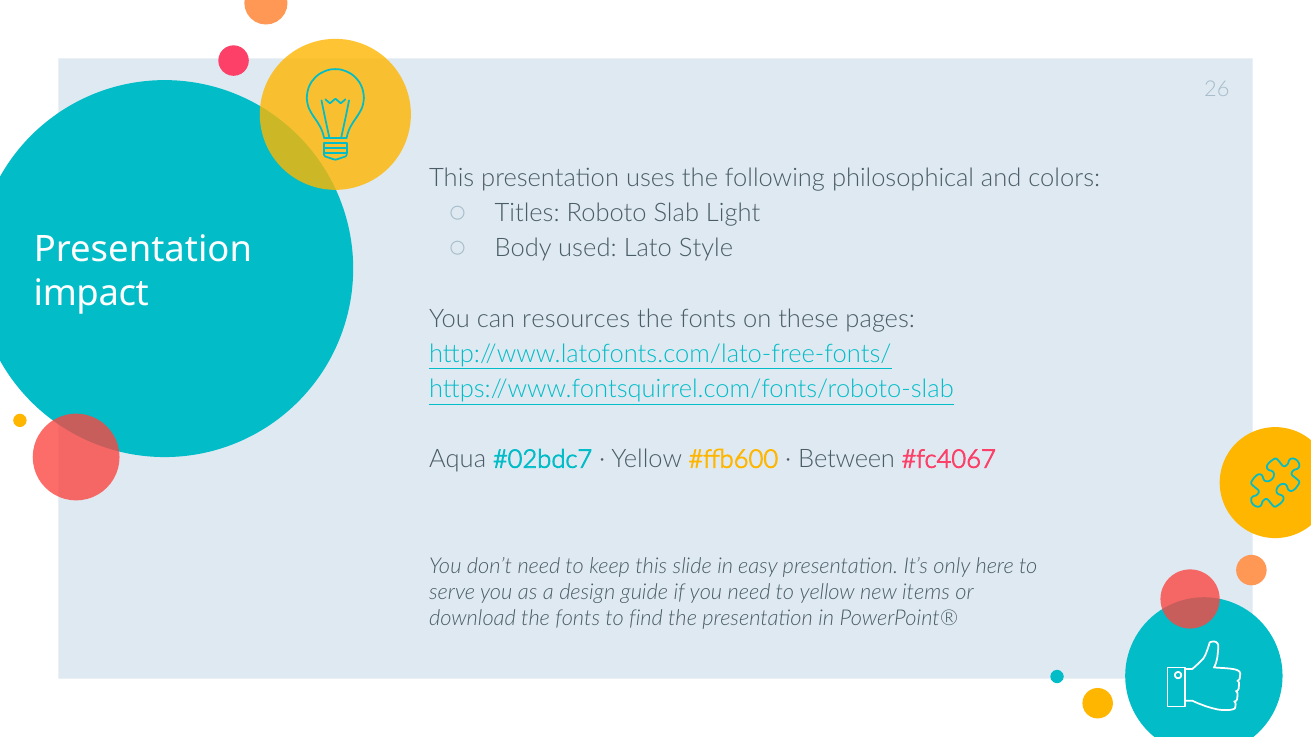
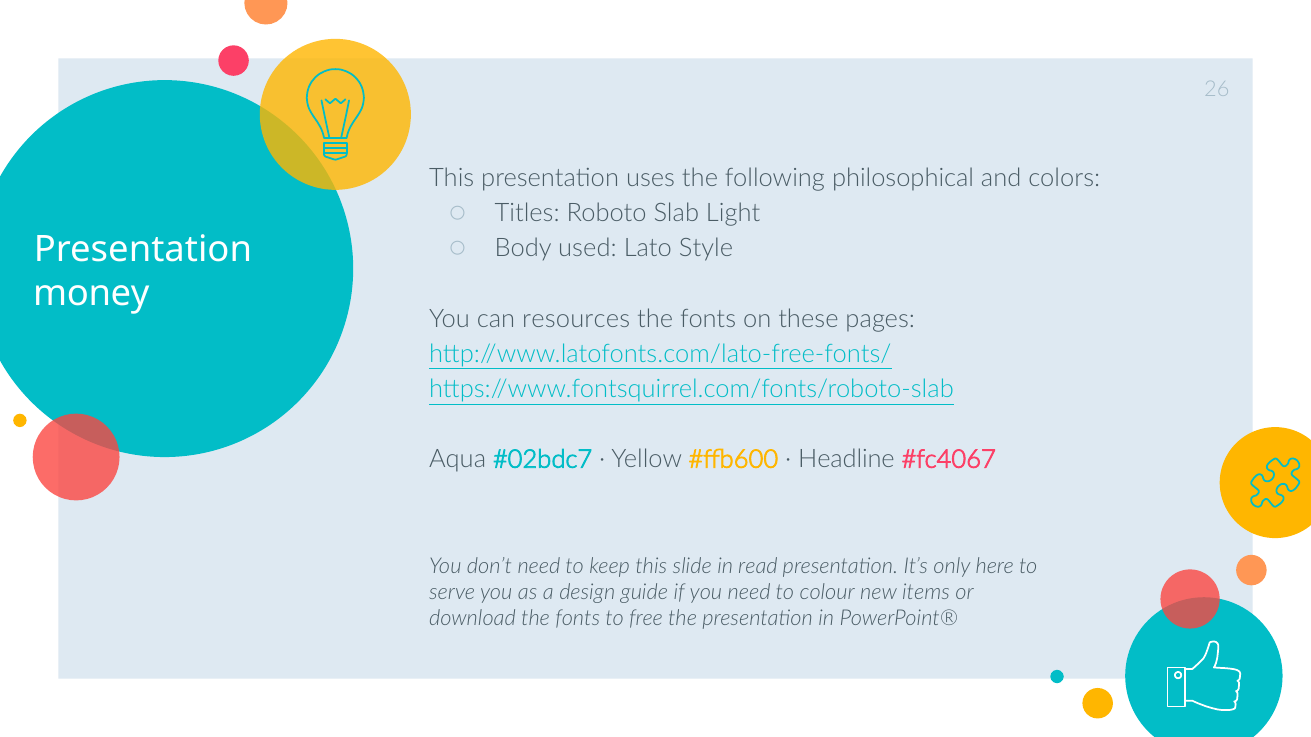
impact: impact -> money (91, 293)
Between: Between -> Headline (846, 460)
easy: easy -> read (758, 566)
to yellow: yellow -> colour (827, 593)
find: find -> free (646, 619)
